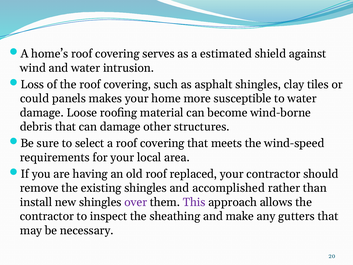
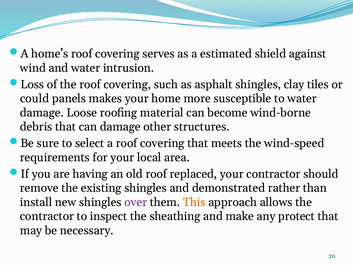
accomplished: accomplished -> demonstrated (229, 188)
This colour: purple -> orange (194, 202)
gutters: gutters -> protect (297, 216)
